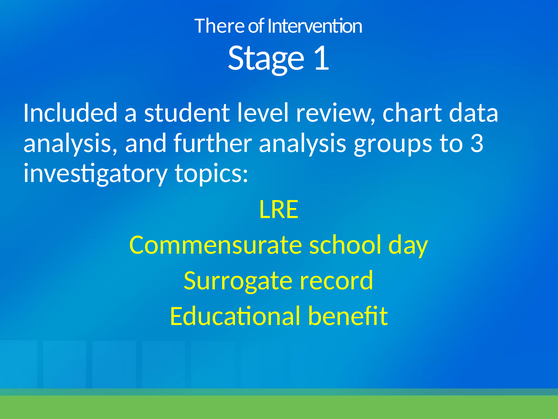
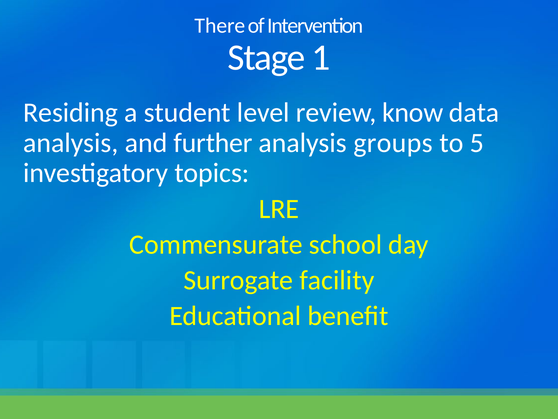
Included: Included -> Residing (71, 113)
chart: chart -> know (413, 113)
3: 3 -> 5 (477, 143)
record: record -> facility (337, 280)
